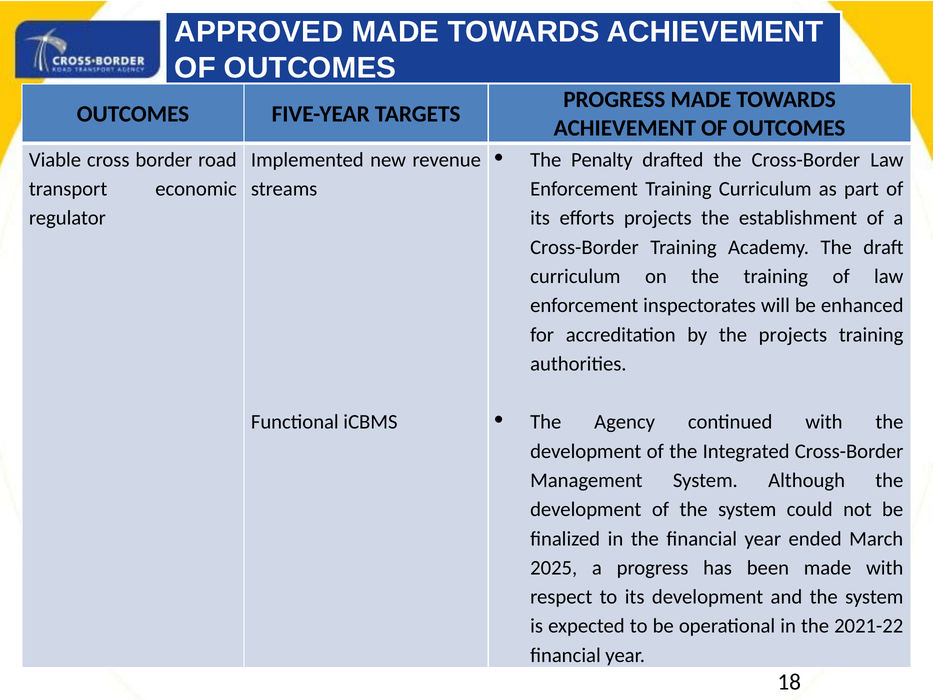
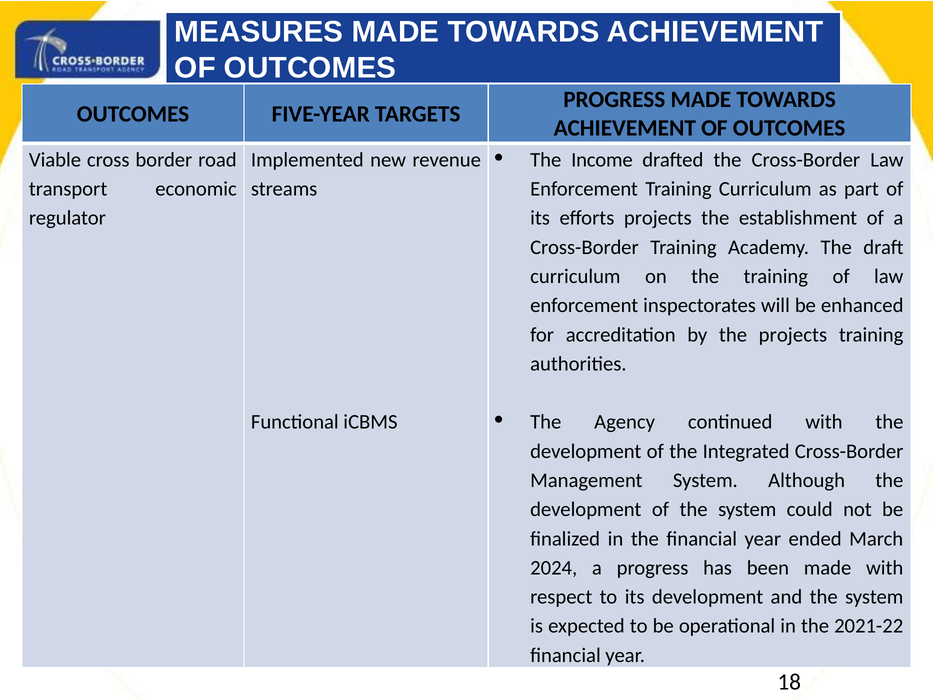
APPROVED: APPROVED -> MEASURES (259, 32)
Penalty: Penalty -> Income (602, 160)
2025: 2025 -> 2024 (554, 568)
